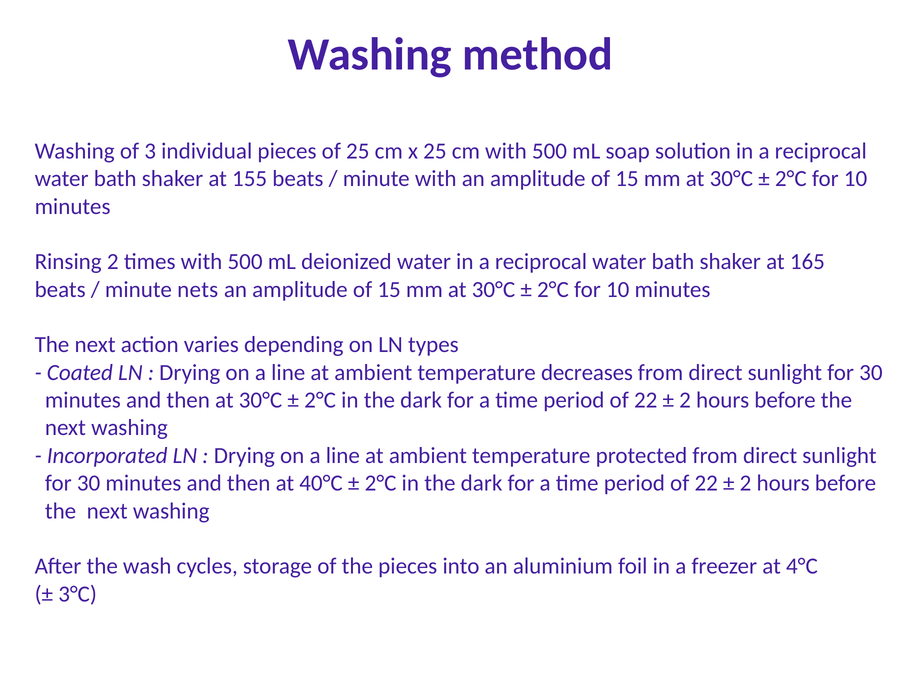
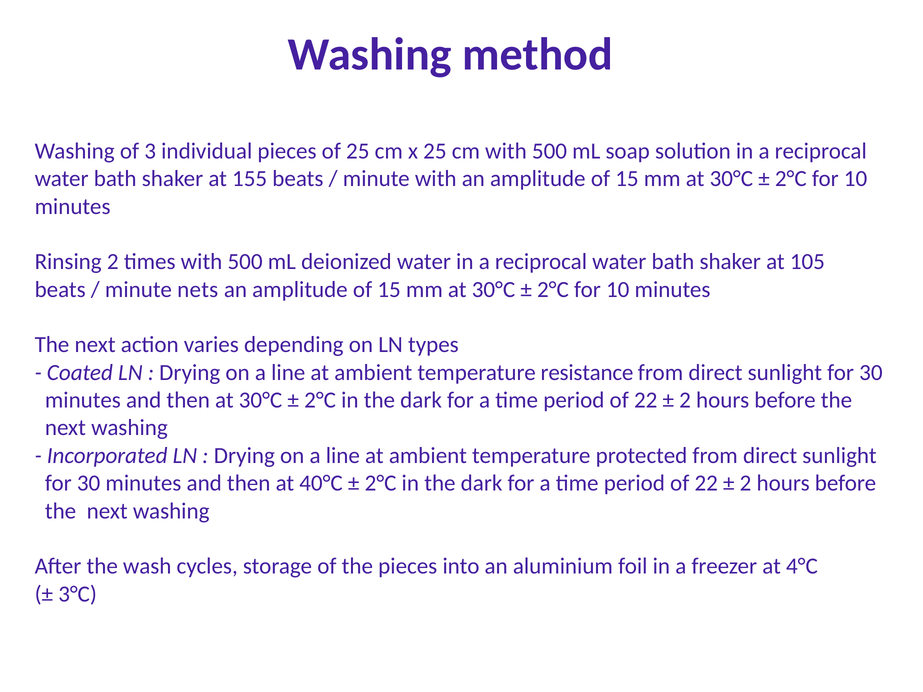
165: 165 -> 105 (807, 262)
decreases: decreases -> resistance (587, 373)
